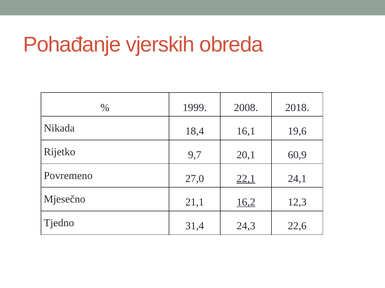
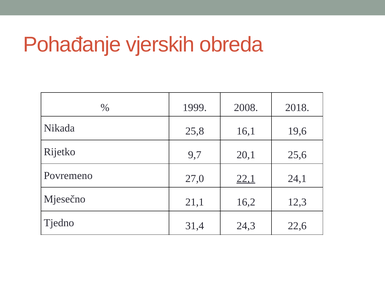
18,4: 18,4 -> 25,8 (195, 132)
60,9: 60,9 -> 25,6 (297, 155)
16,2 underline: present -> none (246, 203)
